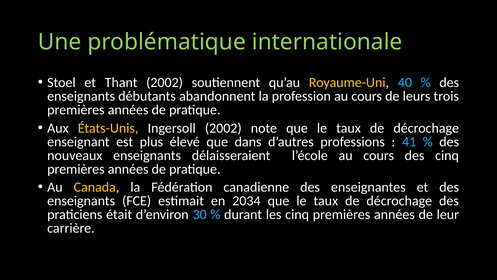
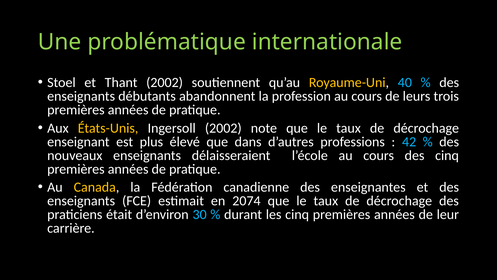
41: 41 -> 42 (409, 142)
2034: 2034 -> 2074 (246, 201)
